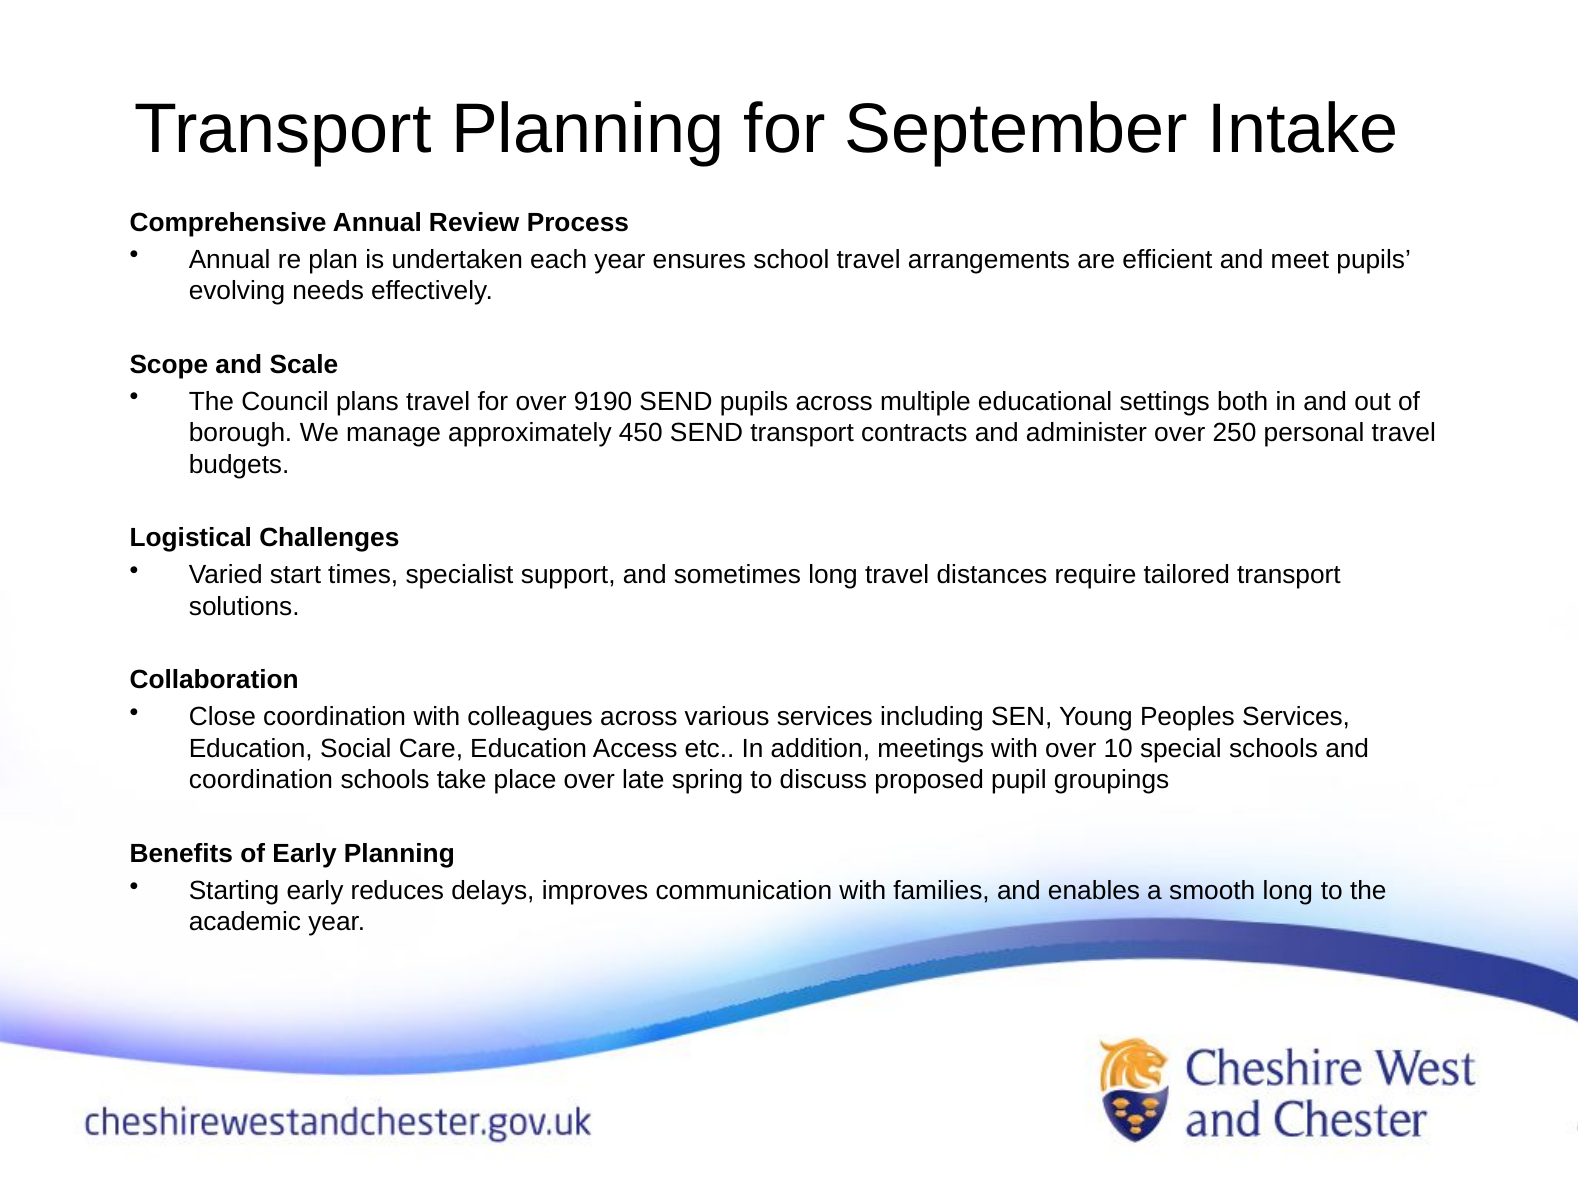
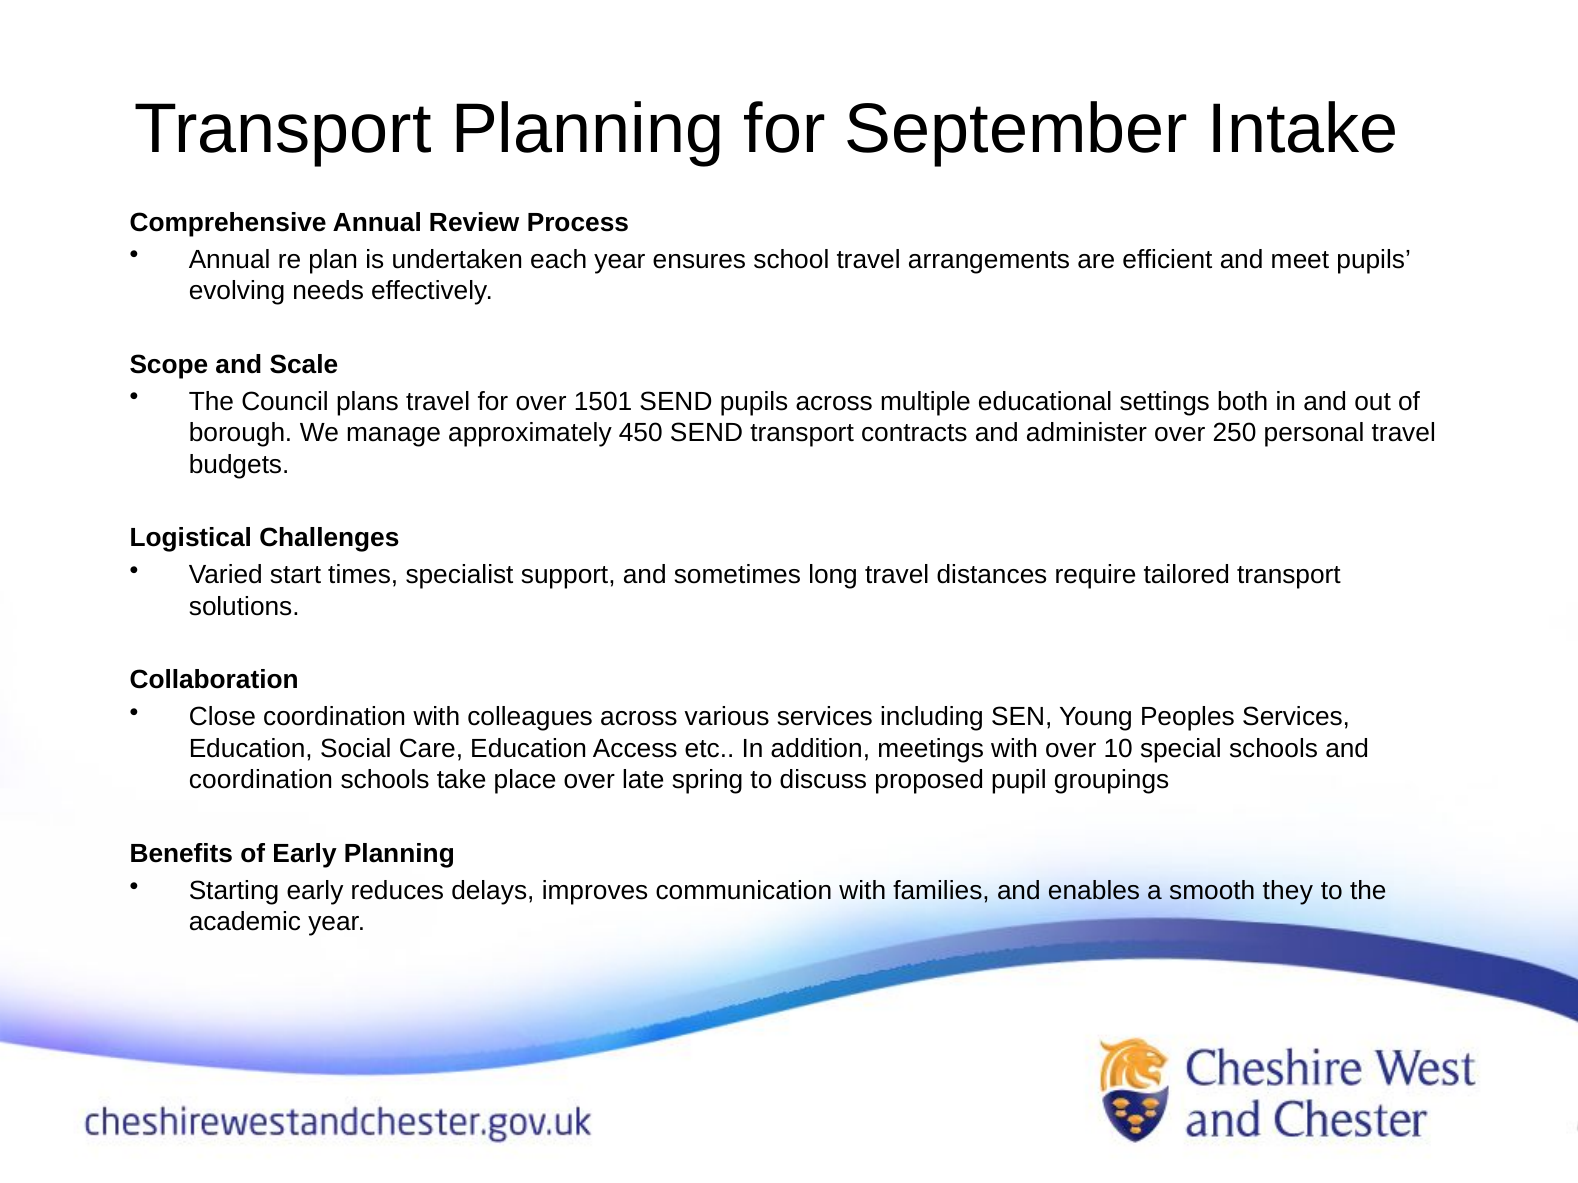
9190: 9190 -> 1501 (603, 402)
smooth long: long -> they (1288, 891)
